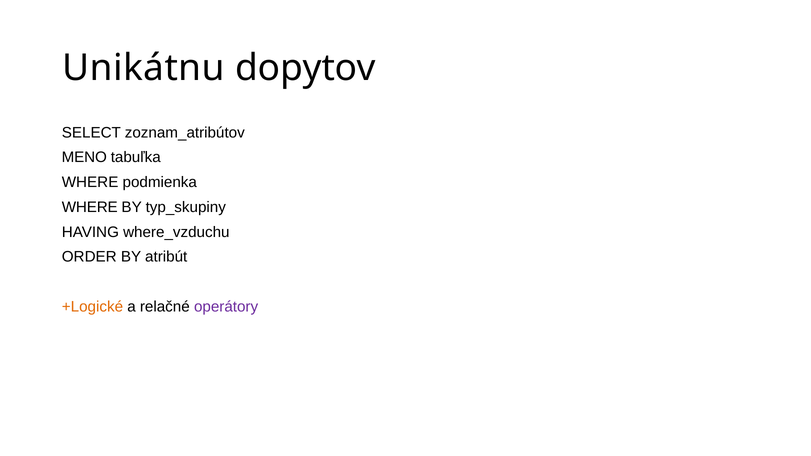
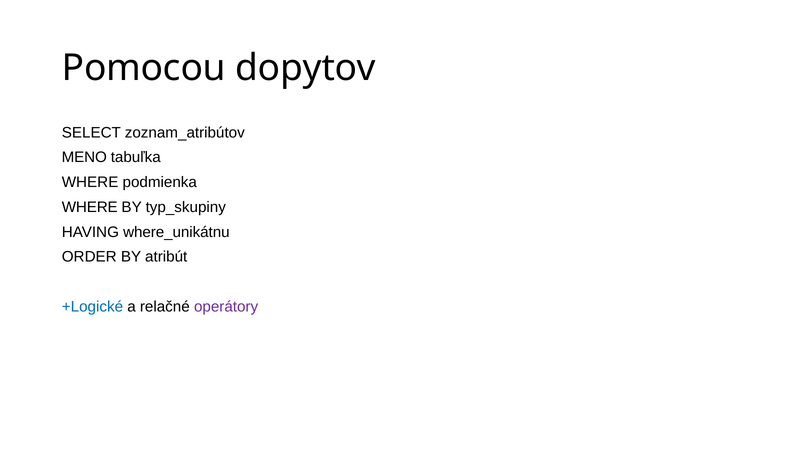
Unikátnu: Unikátnu -> Pomocou (144, 68)
where_vzduchu: where_vzduchu -> where_unikátnu (176, 232)
+Logické colour: orange -> blue (92, 307)
